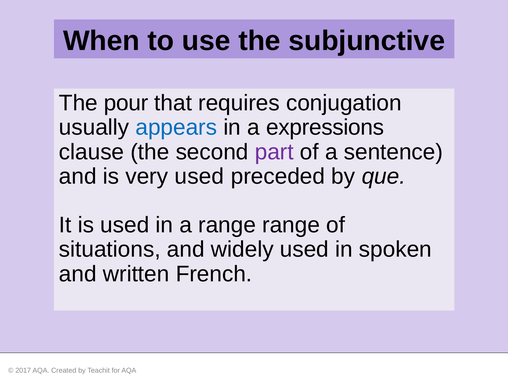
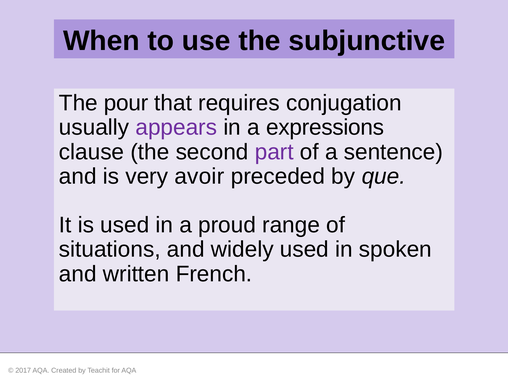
appears colour: blue -> purple (176, 128)
very used: used -> avoir (199, 176)
a range: range -> proud (227, 225)
